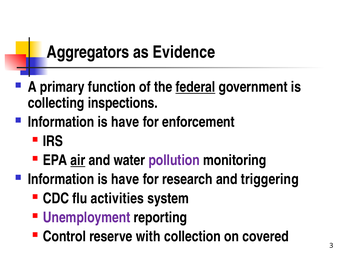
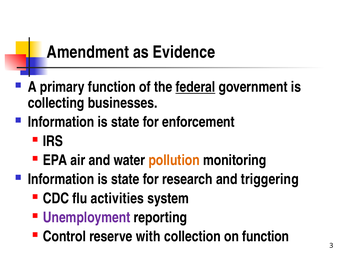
Aggregators: Aggregators -> Amendment (88, 52)
inspections: inspections -> businesses (123, 103)
have: have -> state (125, 122)
air underline: present -> none (78, 160)
pollution colour: purple -> orange (174, 160)
have: have -> state (125, 179)
on covered: covered -> function (266, 237)
